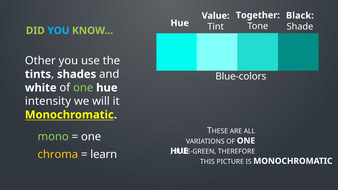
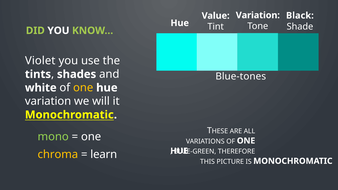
Together: Together -> Variation (258, 15)
YOU colour: light blue -> white (58, 31)
Other: Other -> Violet (40, 61)
Blue-colors: Blue-colors -> Blue-tones (241, 76)
one colour: light green -> yellow (83, 88)
intensity: intensity -> variation (48, 101)
